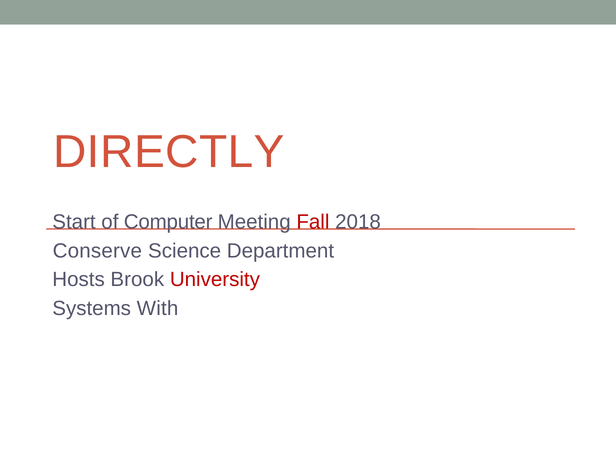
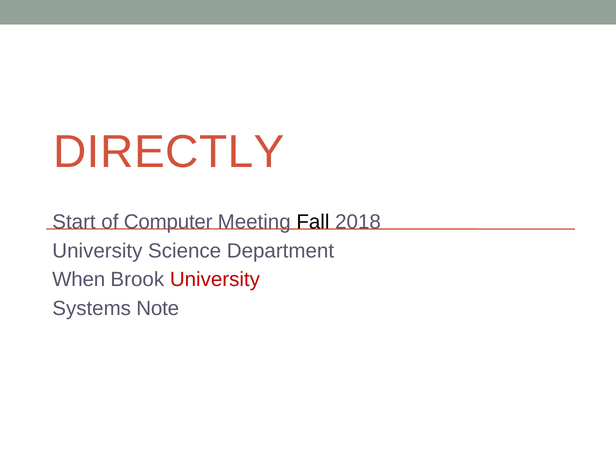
Fall colour: red -> black (313, 222)
Conserve: Conserve -> University (97, 251)
Hosts: Hosts -> When (79, 280)
With: With -> Note (158, 308)
